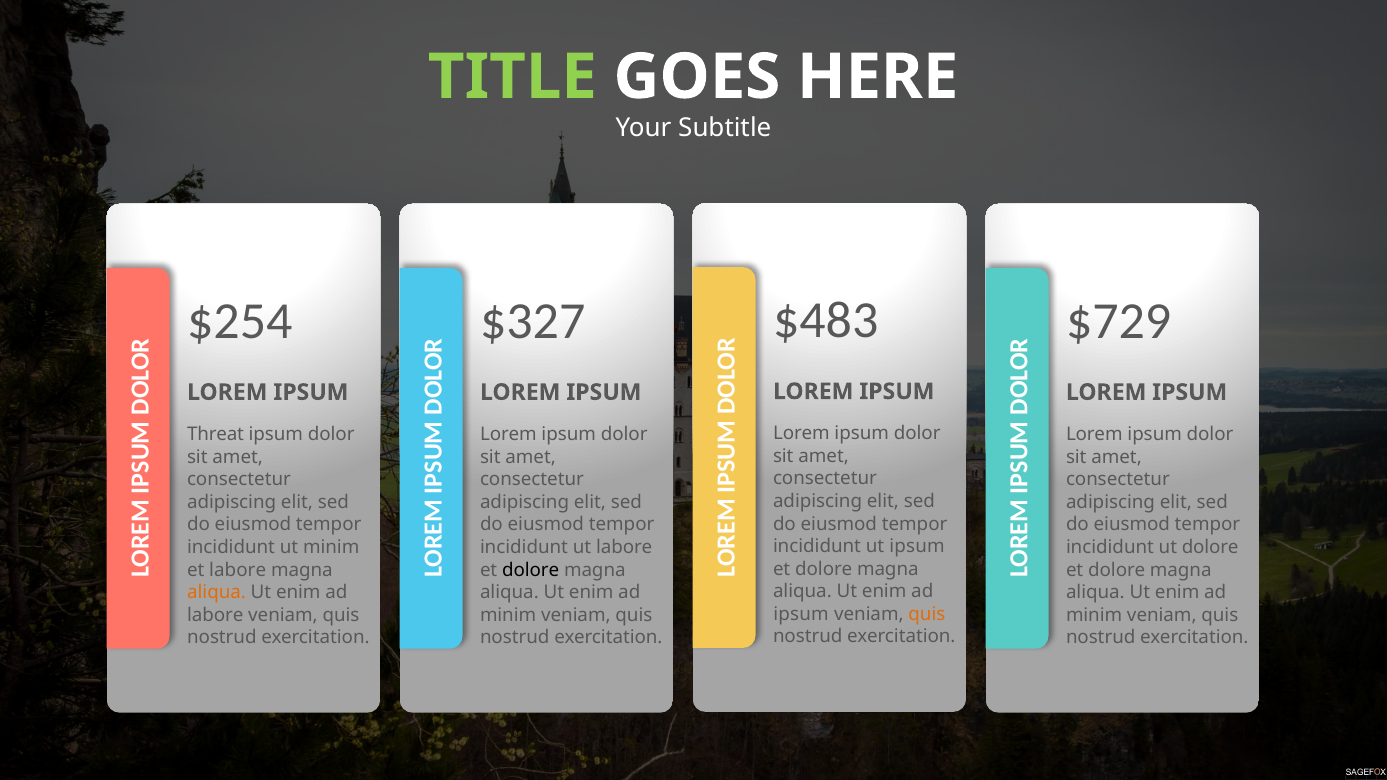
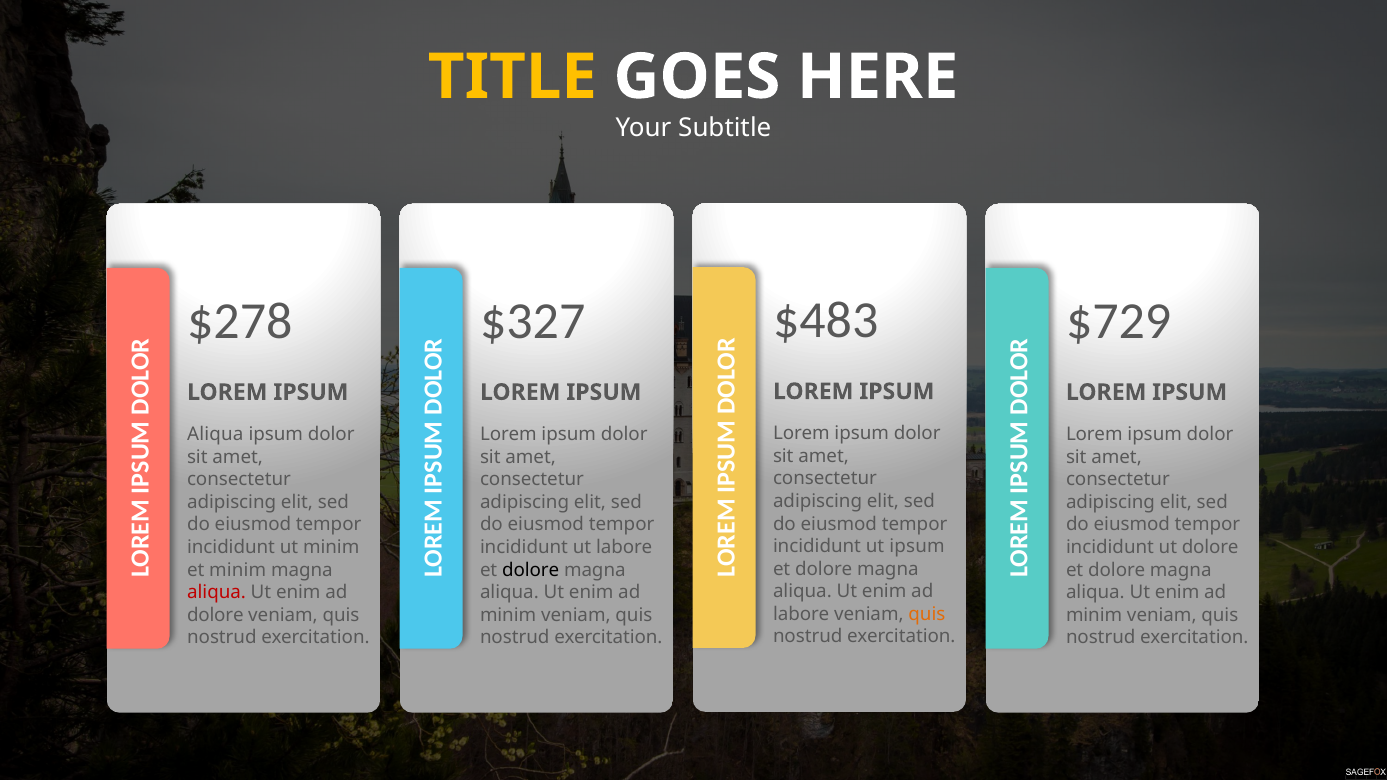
TITLE colour: light green -> yellow (512, 77)
$254: $254 -> $278 (240, 322)
Threat: Threat -> Aliqua (215, 435)
et labore: labore -> minim (238, 570)
aliqua colour: orange -> red (217, 593)
ipsum: ipsum -> labore (801, 614)
labore: labore -> dolore (215, 615)
